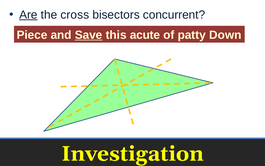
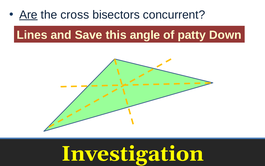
Piece: Piece -> Lines (32, 35)
Save underline: present -> none (89, 35)
acute: acute -> angle (145, 35)
